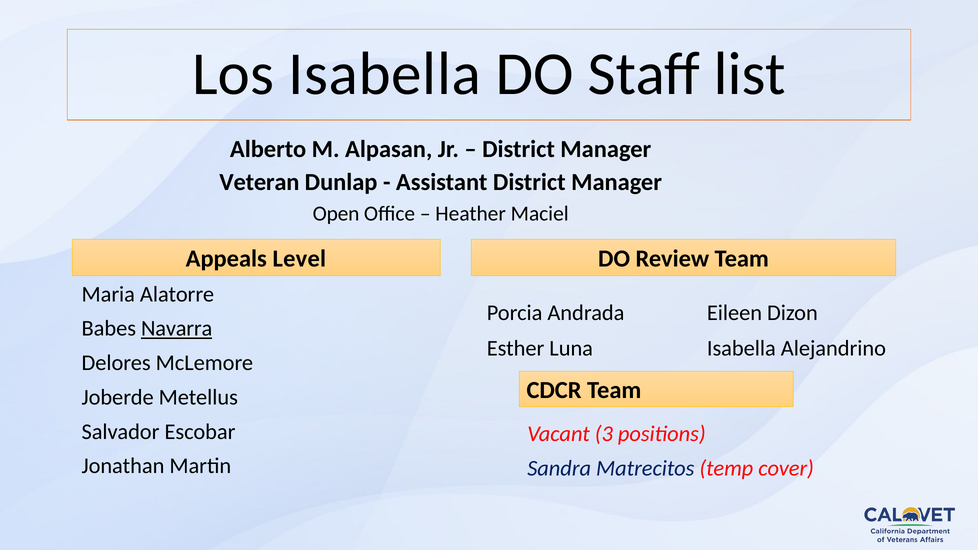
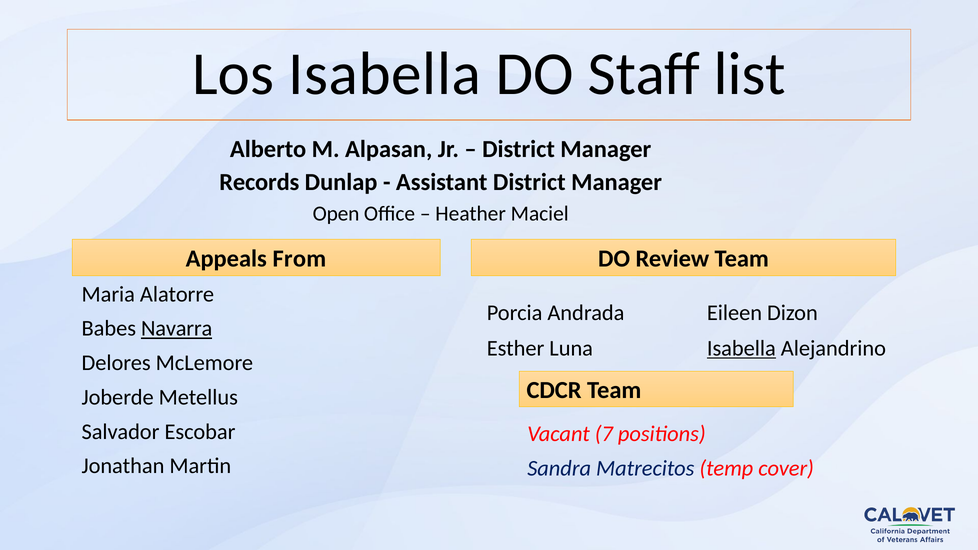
Veteran: Veteran -> Records (259, 182)
Level: Level -> From (299, 259)
Isabella underline: none -> present (741, 348)
3: 3 -> 7 (604, 434)
